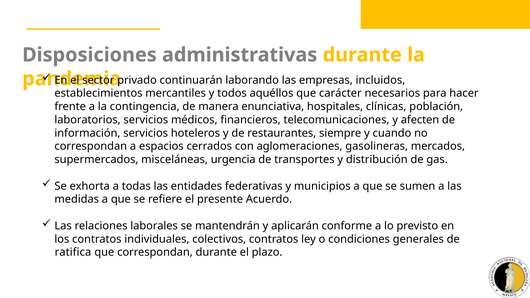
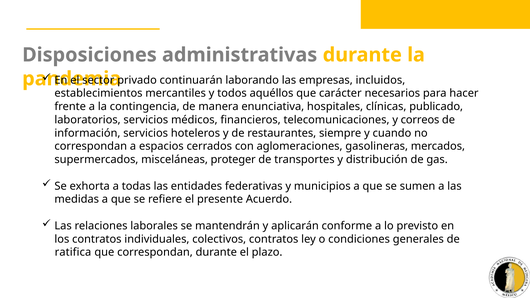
población: población -> publicado (436, 107)
afecten: afecten -> correos (420, 120)
urgencia: urgencia -> proteger (233, 160)
